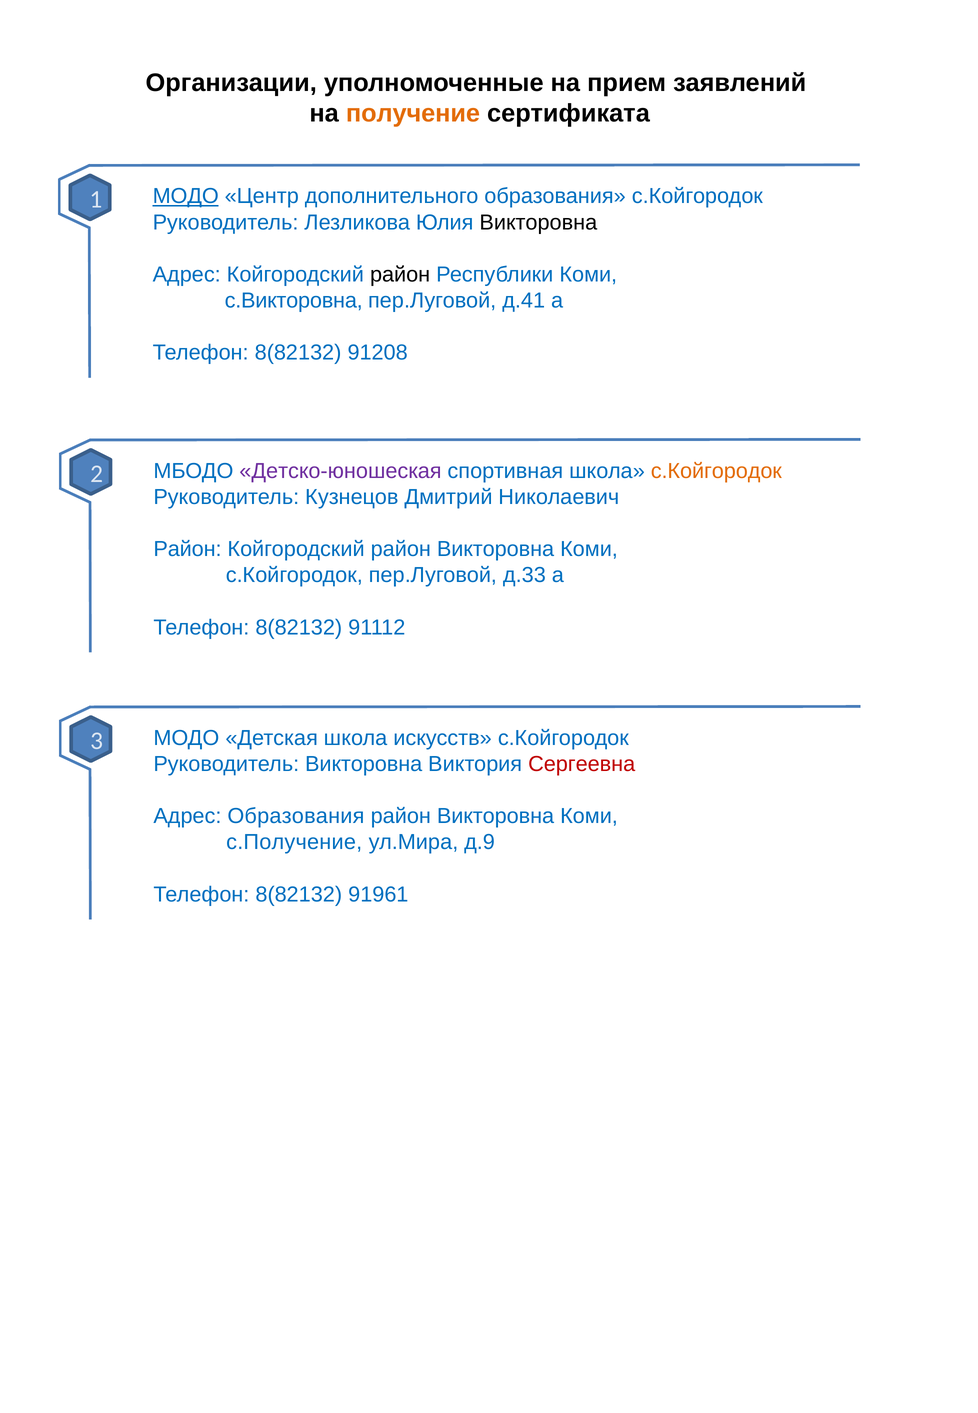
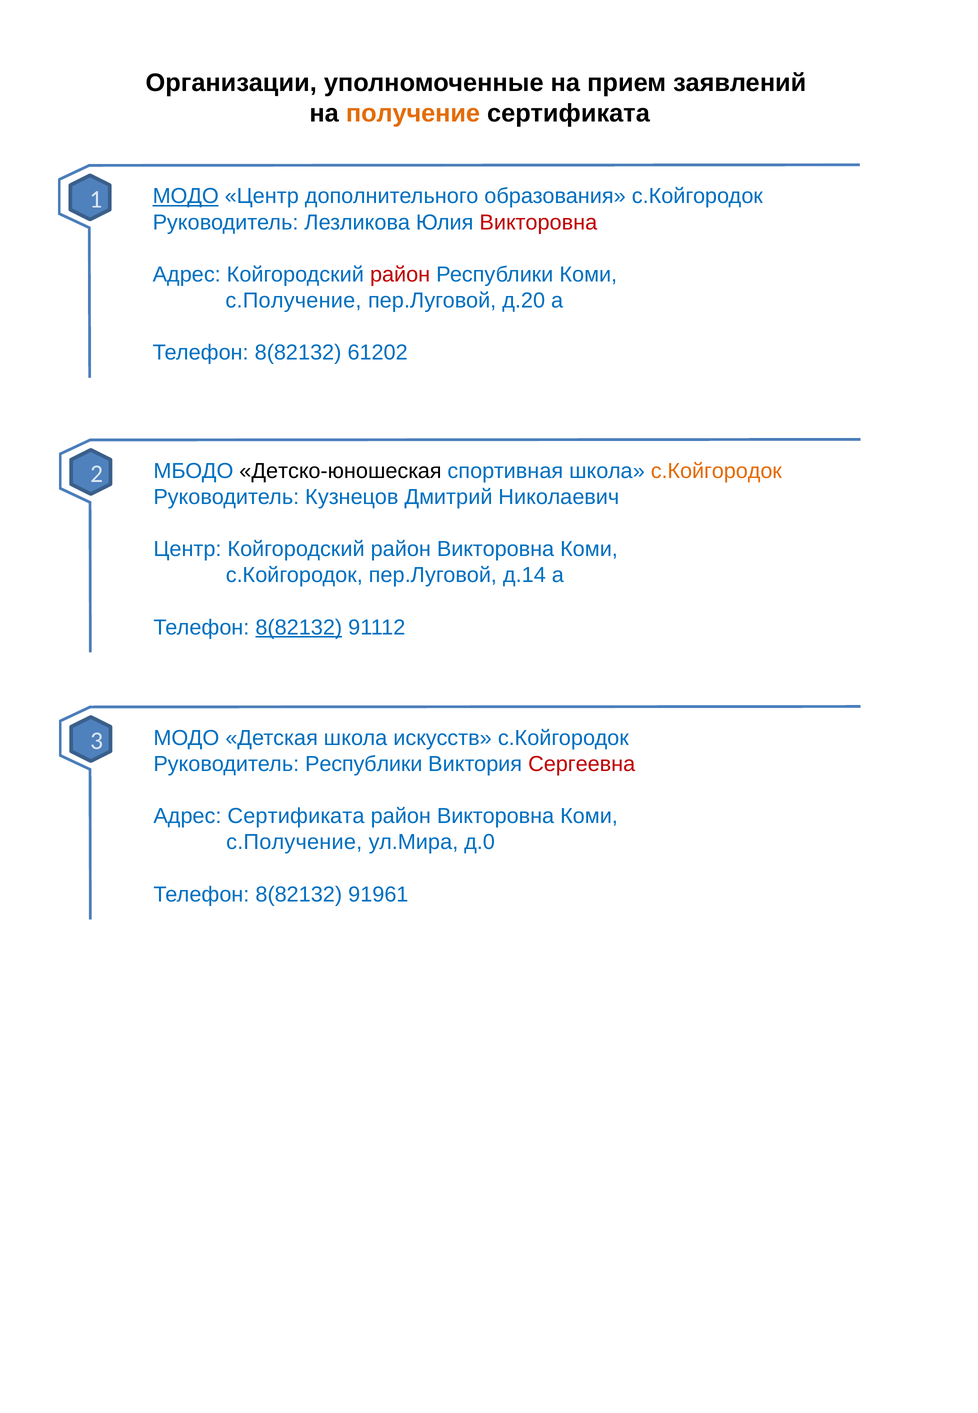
Викторовна colour: black -> red (538, 222)
район colour: black -> red (400, 274)
с.Викторовна: с.Викторовна -> с.Получение (293, 301)
д.41: д.41 -> д.20 (524, 301)
91208: 91208 -> 61202 (378, 353)
Детско-юношеская colour: purple -> black (340, 471)
Район: Район -> Центр (187, 549)
д.33: д.33 -> д.14 (524, 575)
8(82132 underline: none -> present (299, 627)
Руководитель Викторовна: Викторовна -> Республики (364, 764)
Адрес Образования: Образования -> Сертификата (296, 816)
д.9: д.9 -> д.0 (480, 842)
